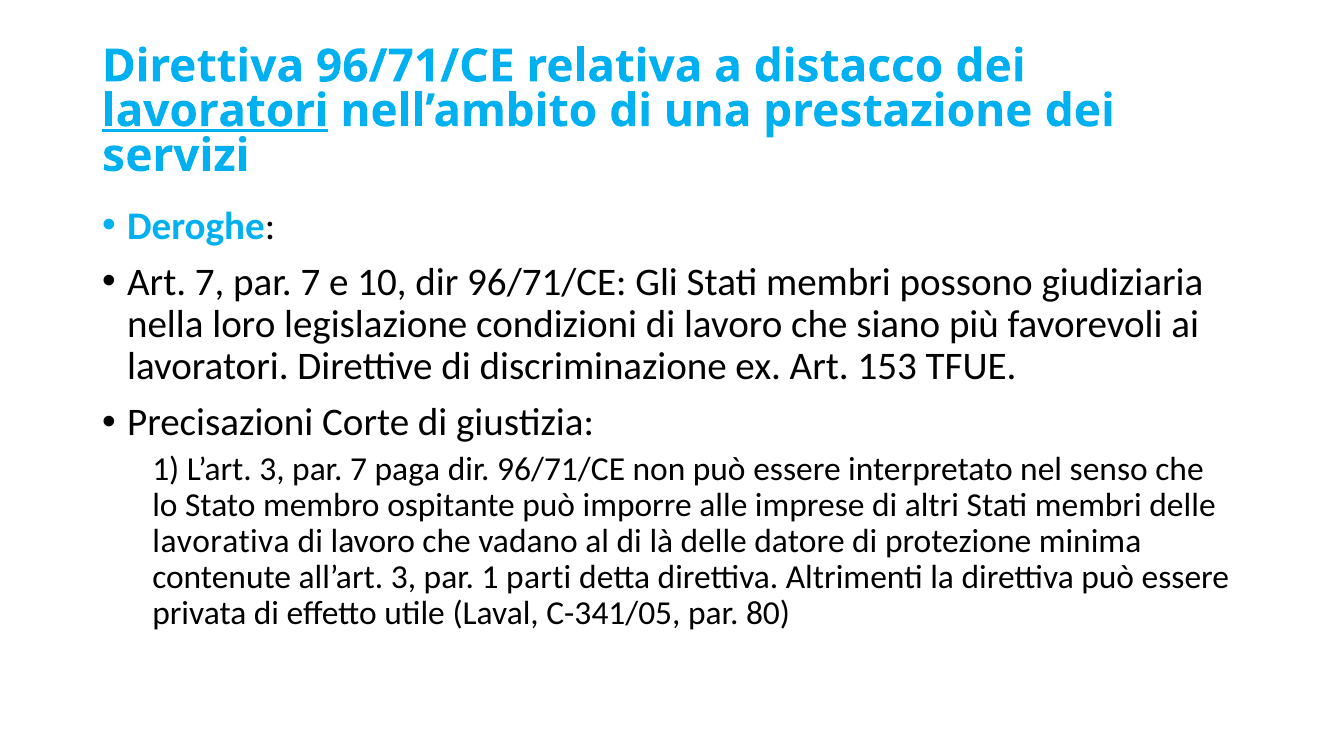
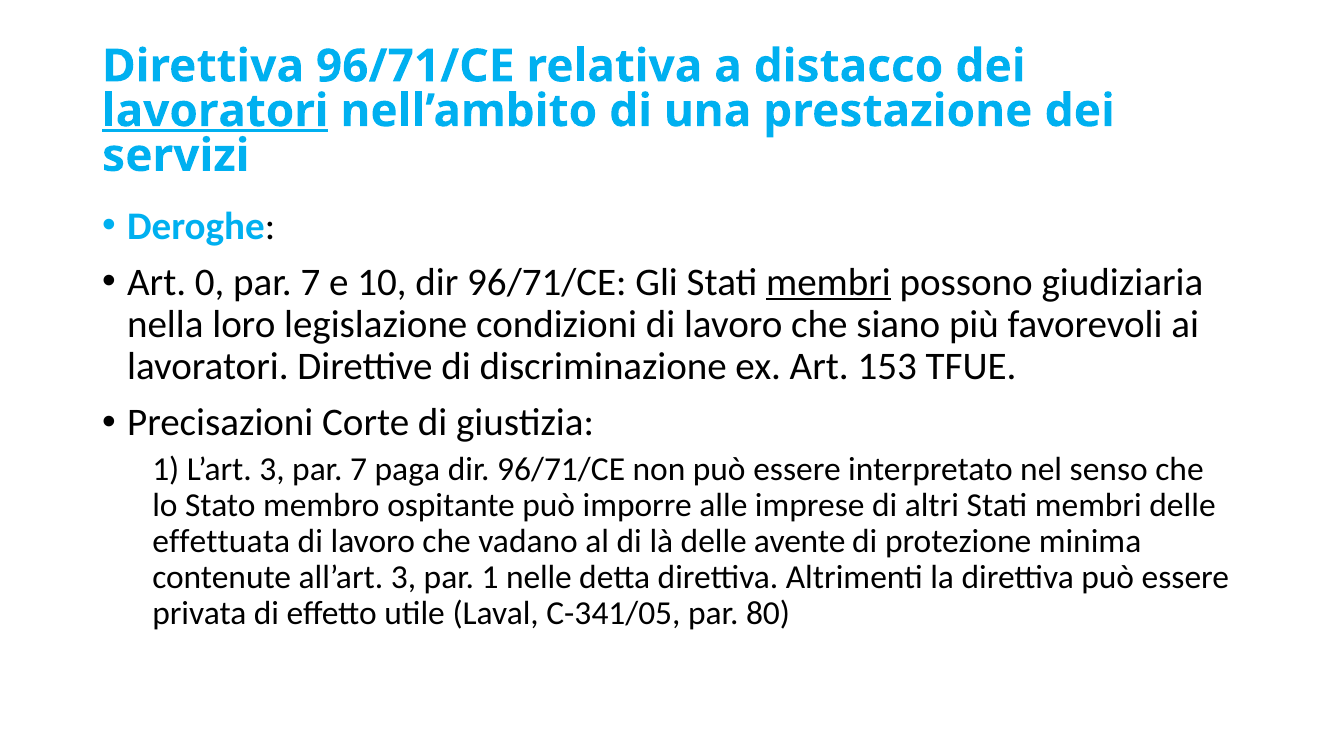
Art 7: 7 -> 0 (210, 283)
membri underline: none -> present (828, 283)
lavorativa: lavorativa -> effettuata (221, 541)
datore: datore -> avente (800, 541)
parti: parti -> nelle (539, 578)
